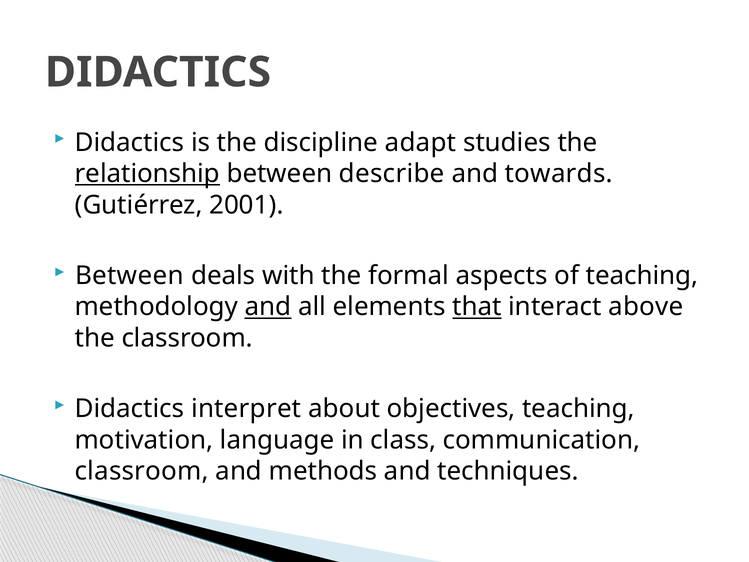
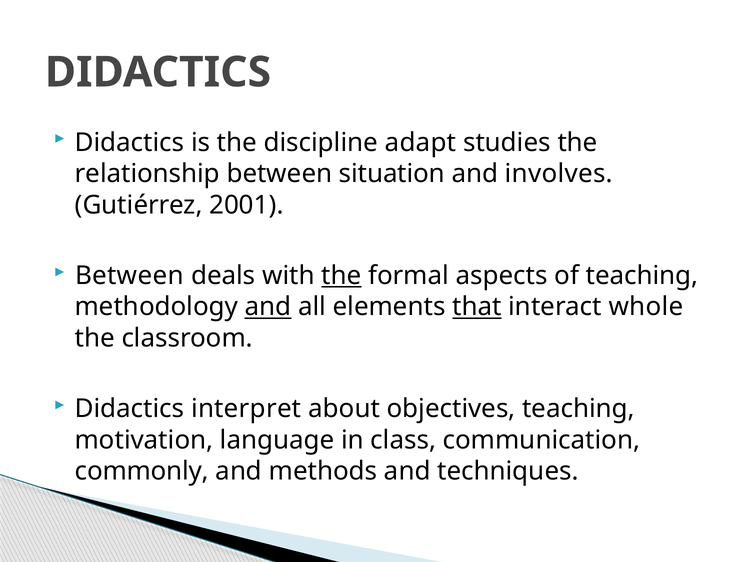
relationship underline: present -> none (147, 174)
describe: describe -> situation (392, 174)
towards: towards -> involves (559, 174)
the underline: none -> present (341, 276)
above: above -> whole (646, 307)
classroom: classroom -> commonly (142, 471)
